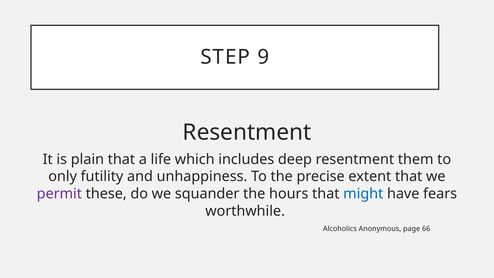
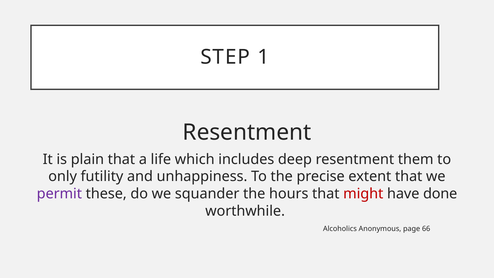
9: 9 -> 1 (263, 57)
might colour: blue -> red (363, 194)
fears: fears -> done (440, 194)
